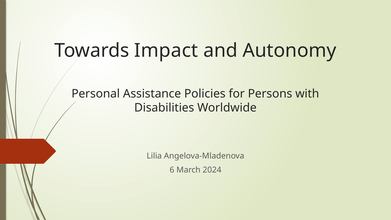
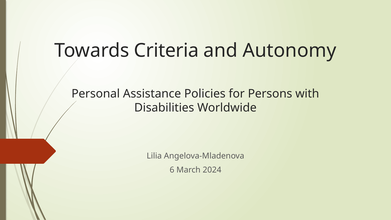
Impact: Impact -> Criteria (166, 51)
